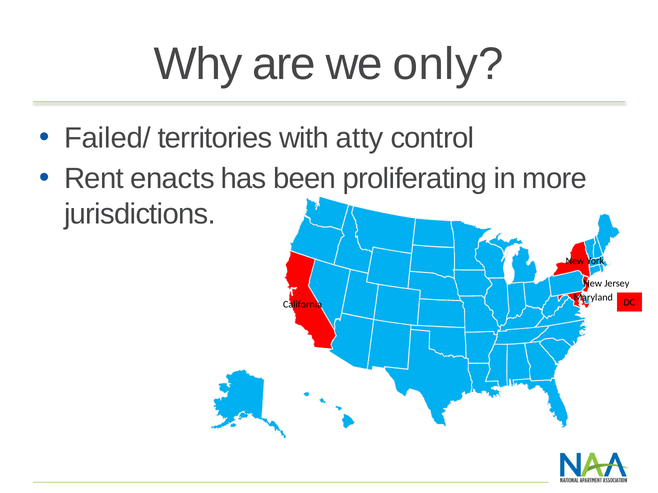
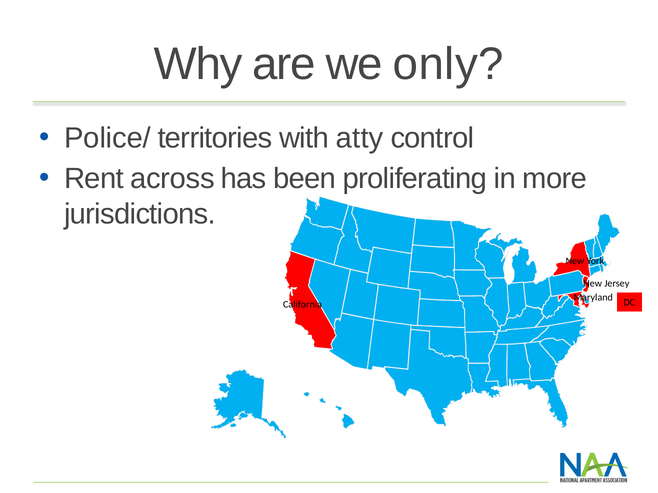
Failed/: Failed/ -> Police/ (108, 138)
enacts: enacts -> across (172, 179)
